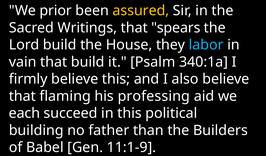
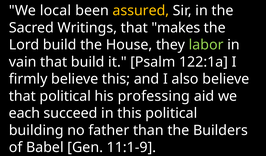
prior: prior -> local (56, 11)
spears: spears -> makes (176, 28)
labor colour: light blue -> light green (206, 45)
340:1a: 340:1a -> 122:1a (204, 62)
that flaming: flaming -> political (65, 96)
